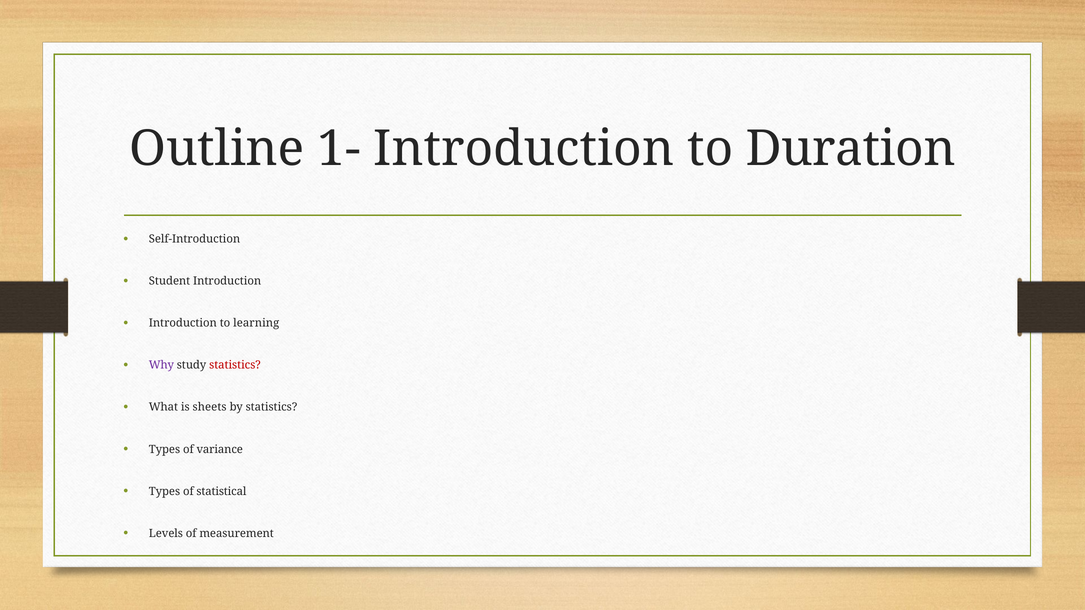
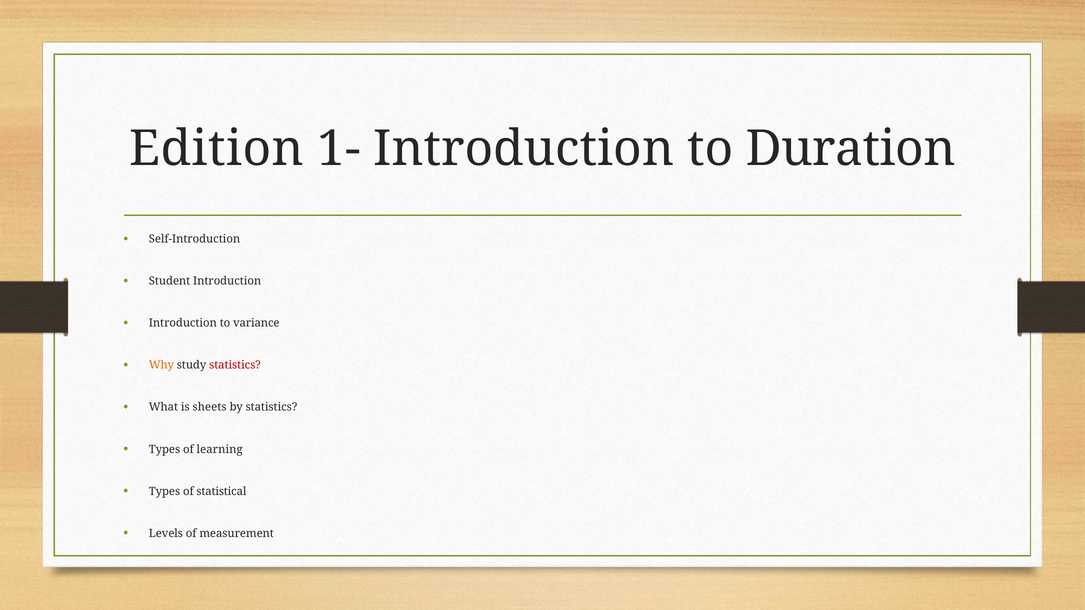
Outline: Outline -> Edition (217, 149)
learning: learning -> variance (256, 323)
Why colour: purple -> orange (161, 365)
variance: variance -> learning (220, 450)
